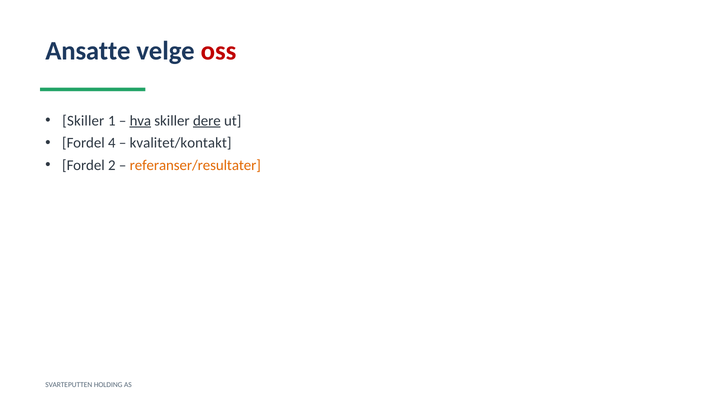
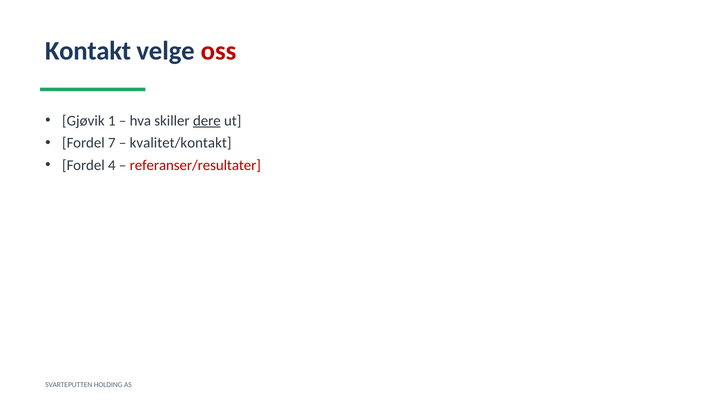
Ansatte: Ansatte -> Kontakt (88, 51)
Skiller: Skiller -> Gjøvik (83, 121)
hva underline: present -> none (140, 121)
4: 4 -> 7 (112, 143)
2: 2 -> 4 (112, 165)
referanser/resultater colour: orange -> red (195, 165)
